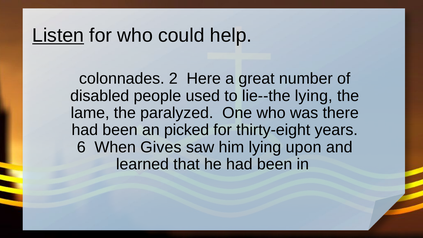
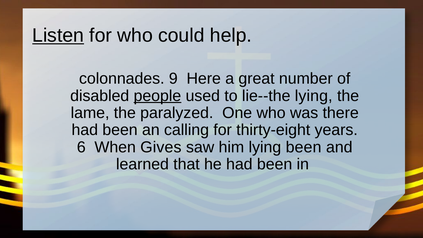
2: 2 -> 9 (173, 79)
people underline: none -> present (157, 96)
picked: picked -> calling (187, 130)
lying upon: upon -> been (304, 147)
